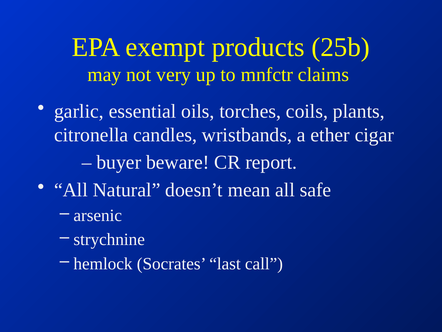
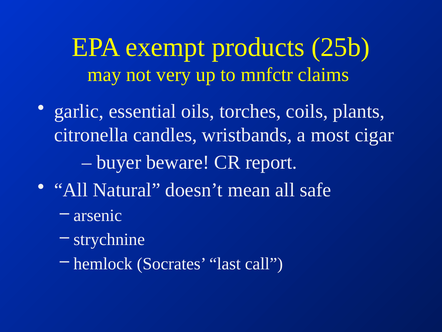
ether: ether -> most (330, 135)
